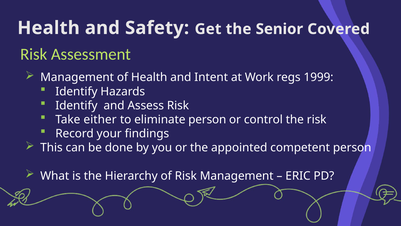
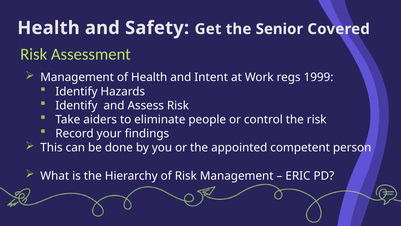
either: either -> aiders (100, 119)
eliminate person: person -> people (207, 119)
